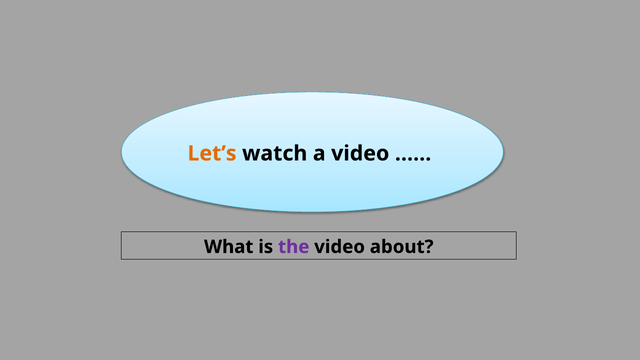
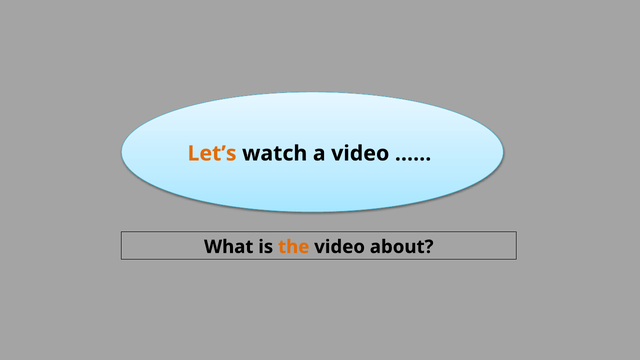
the colour: purple -> orange (294, 247)
